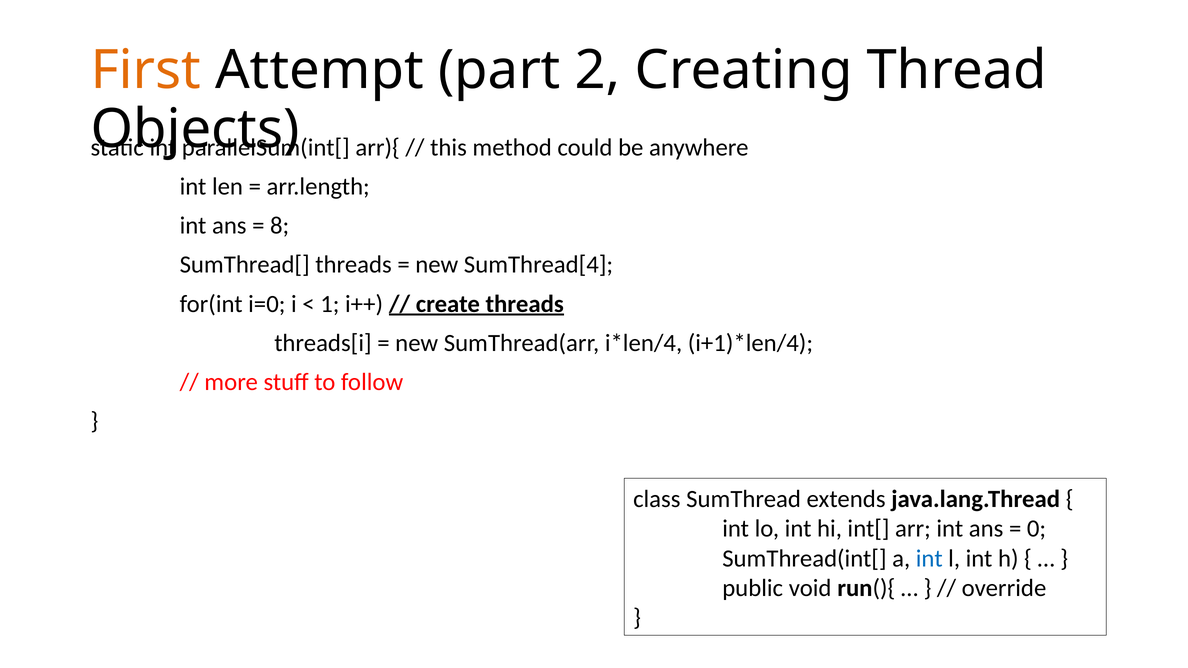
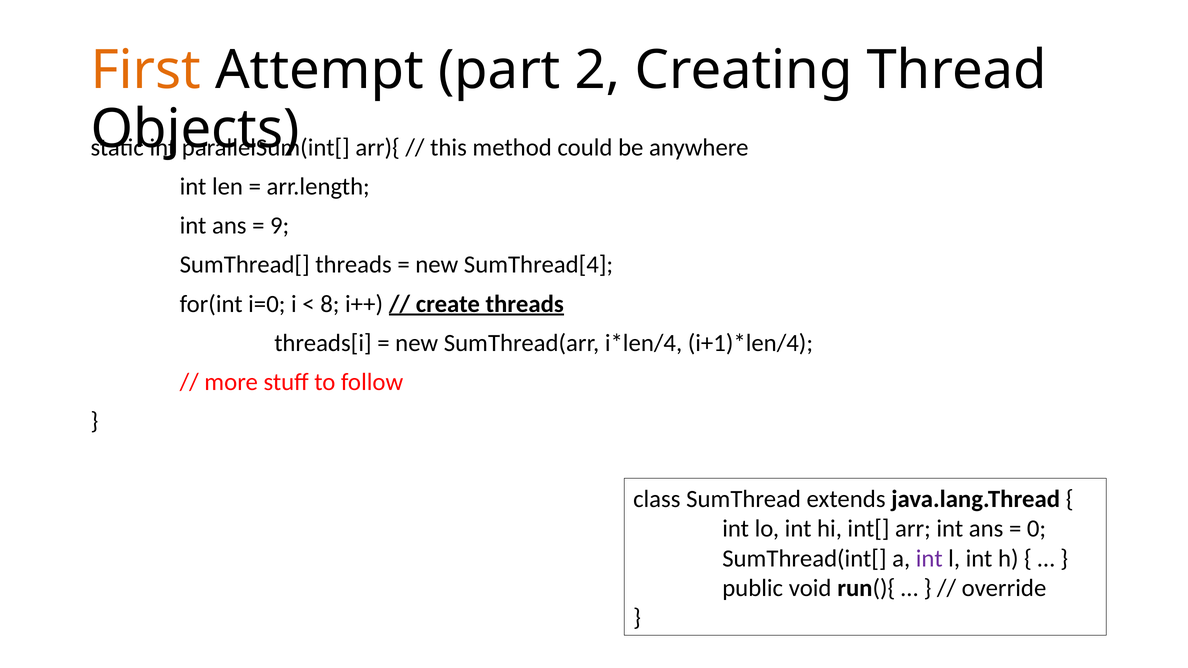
8: 8 -> 9 (280, 226)
1: 1 -> 8 (330, 304)
int colour: blue -> purple (929, 559)
